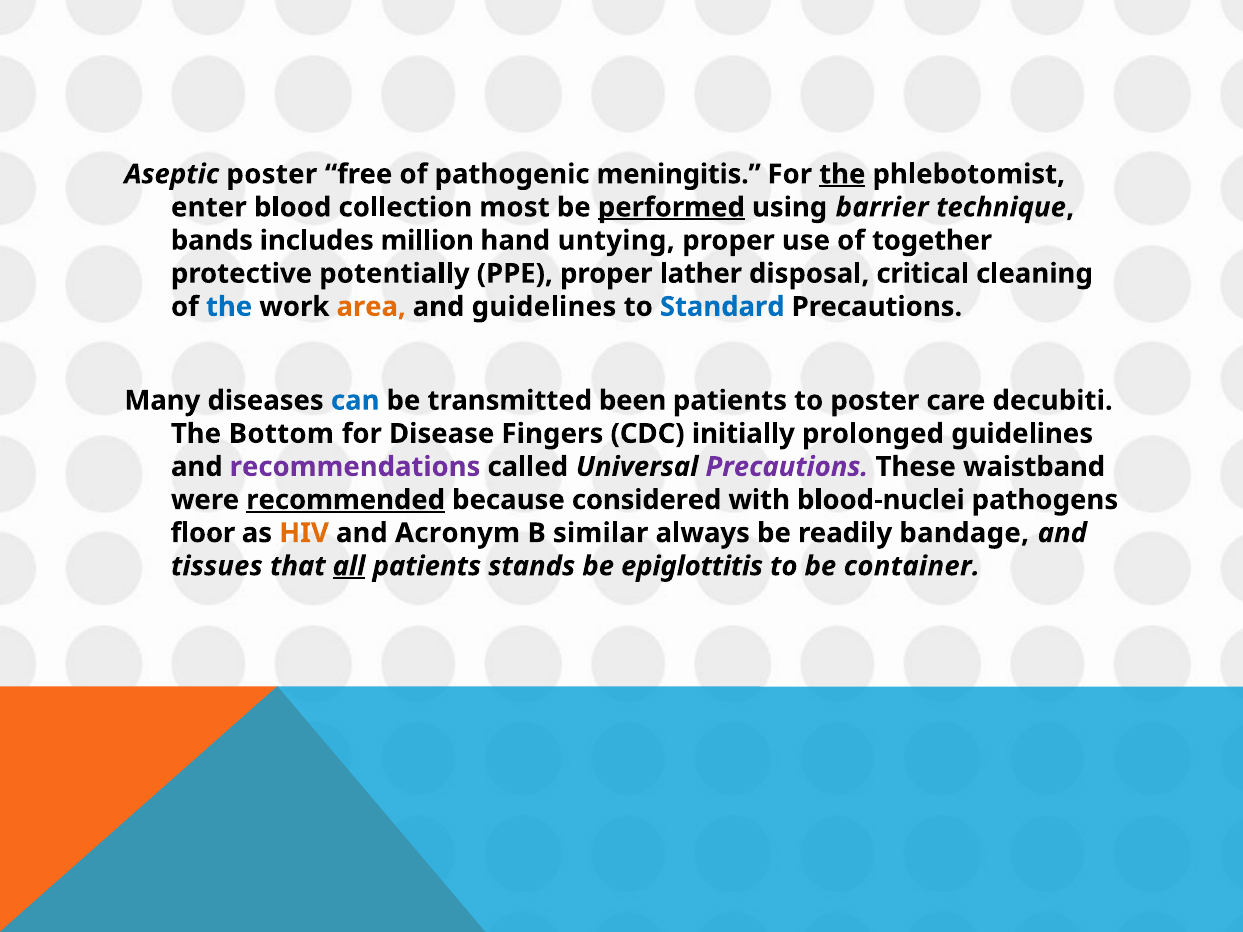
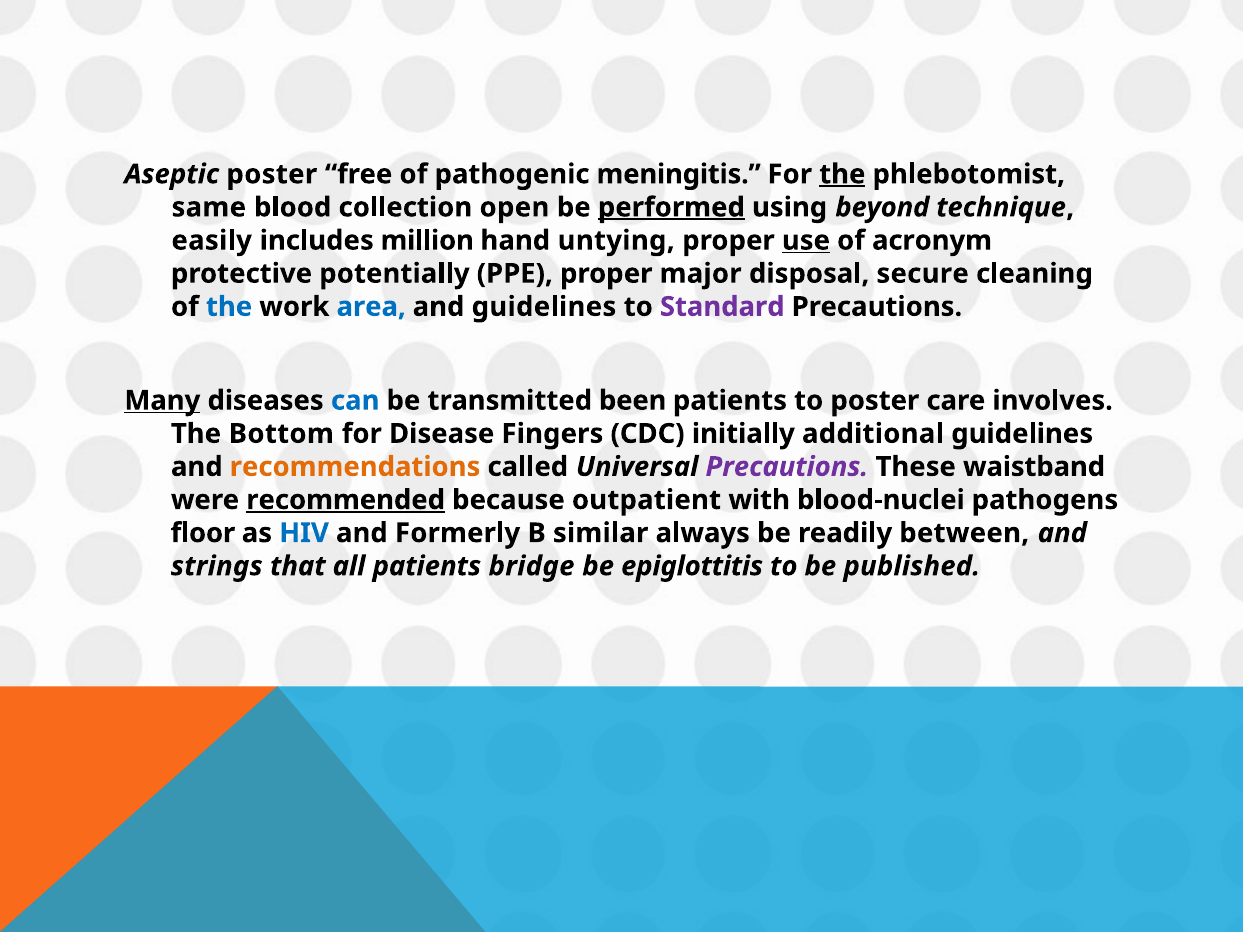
enter: enter -> same (209, 207)
most: most -> open (514, 207)
barrier: barrier -> beyond (882, 207)
bands: bands -> easily (212, 241)
use underline: none -> present (806, 241)
together: together -> acronym (932, 241)
lather: lather -> major (701, 274)
critical: critical -> secure (923, 274)
area colour: orange -> blue (371, 307)
Standard colour: blue -> purple (722, 307)
Many underline: none -> present (162, 401)
decubiti: decubiti -> involves (1053, 401)
prolonged: prolonged -> additional (873, 434)
recommendations colour: purple -> orange (355, 467)
considered: considered -> outpatient (646, 500)
HIV colour: orange -> blue (304, 533)
Acronym: Acronym -> Formerly (458, 533)
bandage: bandage -> between (964, 533)
tissues: tissues -> strings (217, 566)
all underline: present -> none (349, 566)
stands: stands -> bridge (532, 566)
container: container -> published (912, 566)
